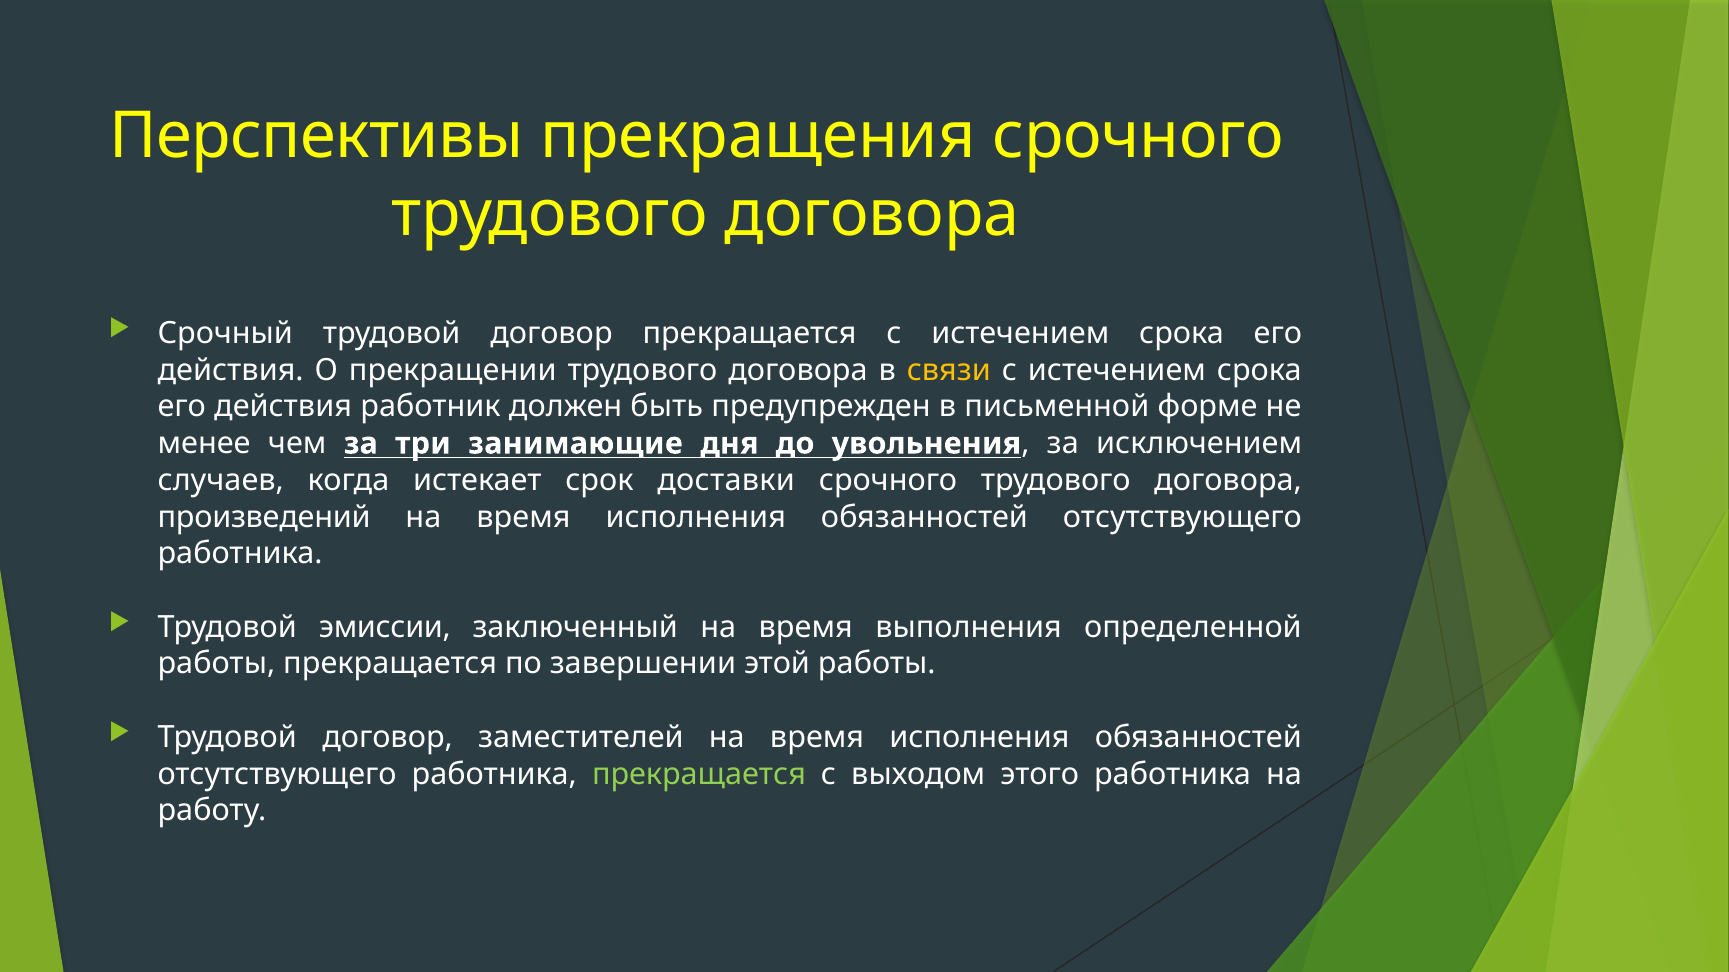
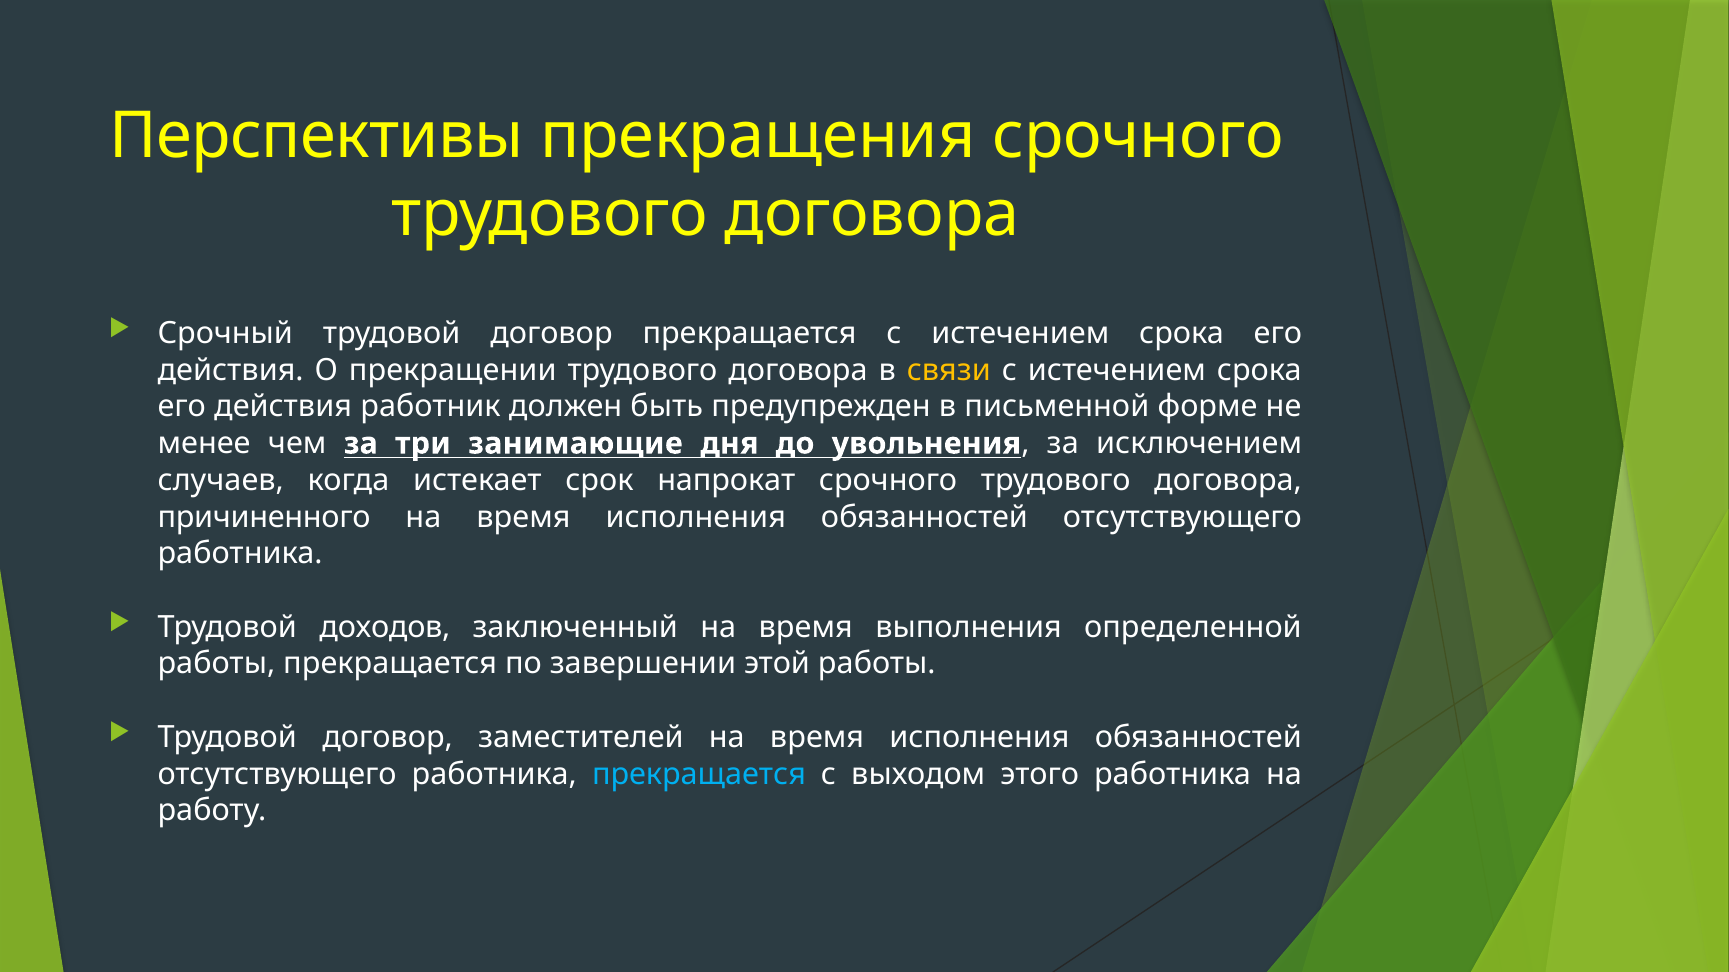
доставки: доставки -> напрокат (726, 480)
произведений: произведений -> причиненного (264, 517)
эмиссии: эмиссии -> доходов (385, 627)
прекращается colour: light green -> light blue (699, 775)
